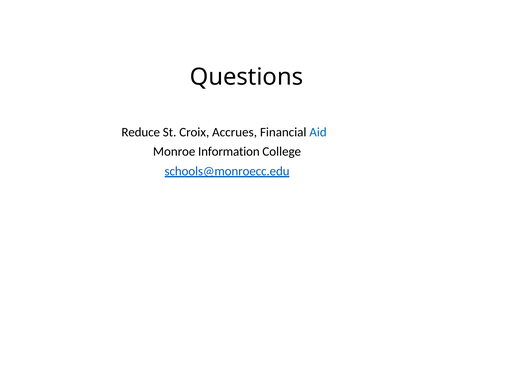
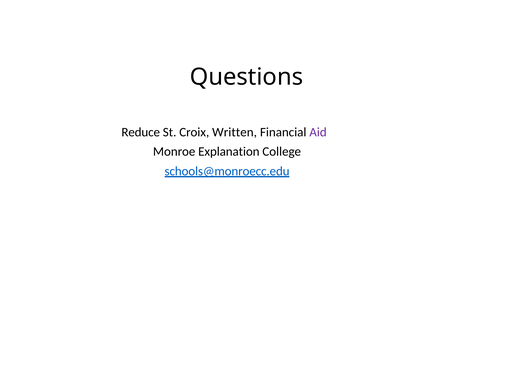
Accrues: Accrues -> Written (235, 132)
Aid colour: blue -> purple (318, 132)
Information: Information -> Explanation (229, 152)
